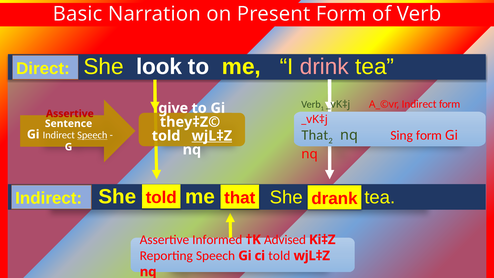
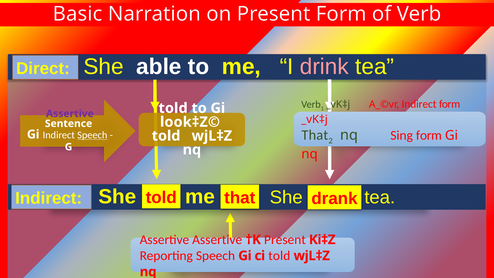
look: look -> able (159, 67)
give: give -> told (173, 108)
Assertive colour: red -> purple (70, 114)
they‡Z©: they‡Z© -> look‡Z© (190, 122)
wjL‡Z underline: present -> none (212, 136)
Assertive Informed: Informed -> Assertive (217, 240)
†K Advised: Advised -> Present (285, 240)
